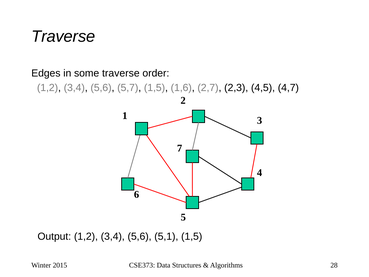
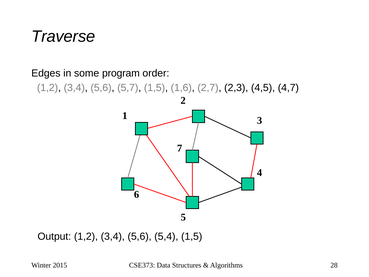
some traverse: traverse -> program (121, 73)
5,1: 5,1 -> 5,4 (166, 236)
